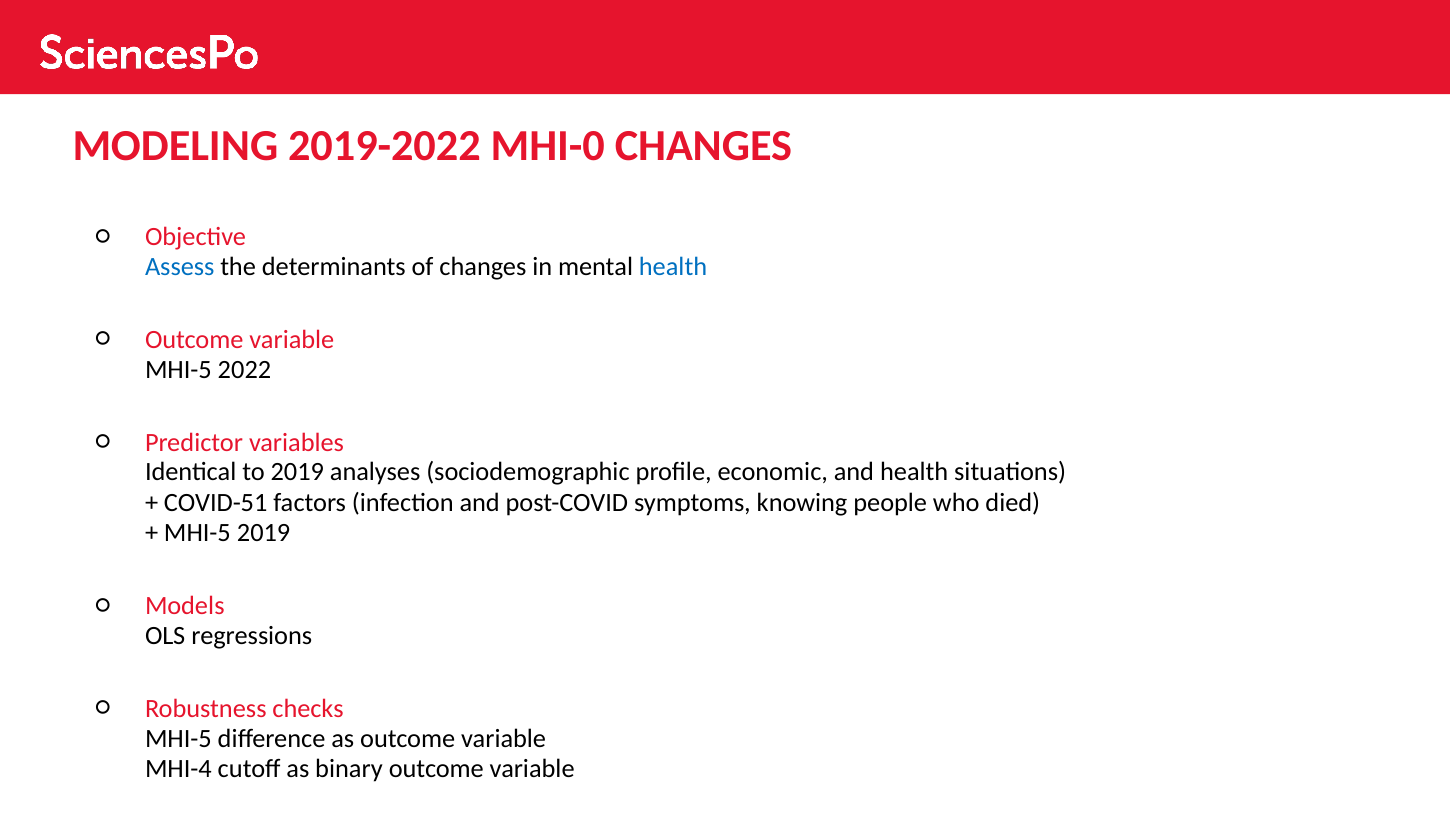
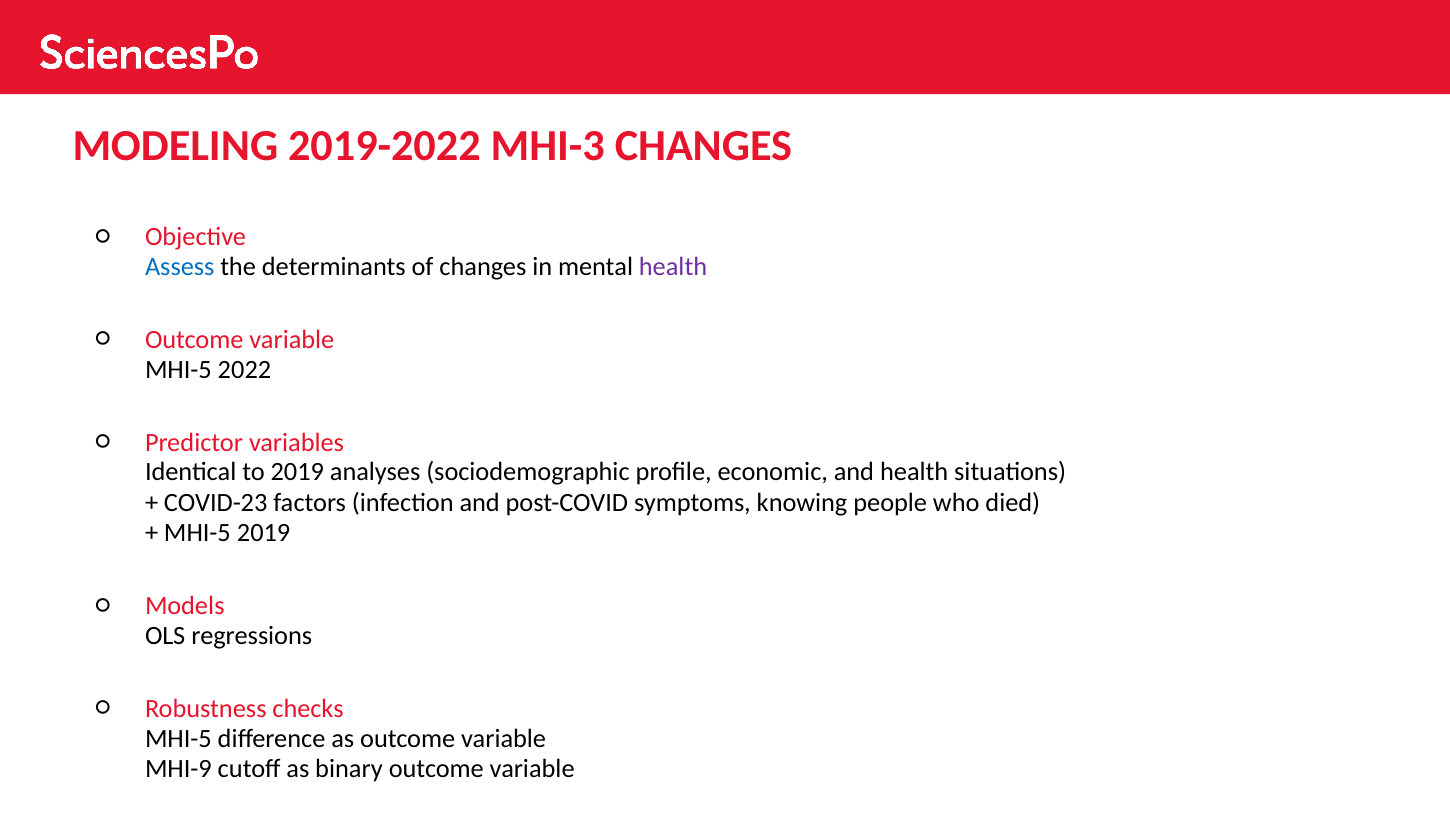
MHI-0: MHI-0 -> MHI-3 (548, 146)
health colour: blue -> purple (673, 267)
COVID-51: COVID-51 -> COVID-23 (216, 503)
MHI-4: MHI-4 -> MHI-9 (178, 770)
